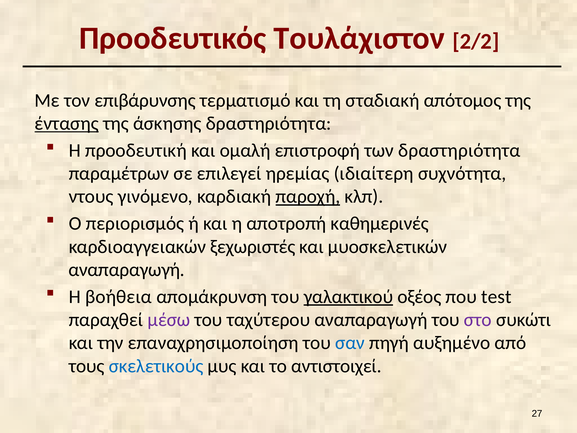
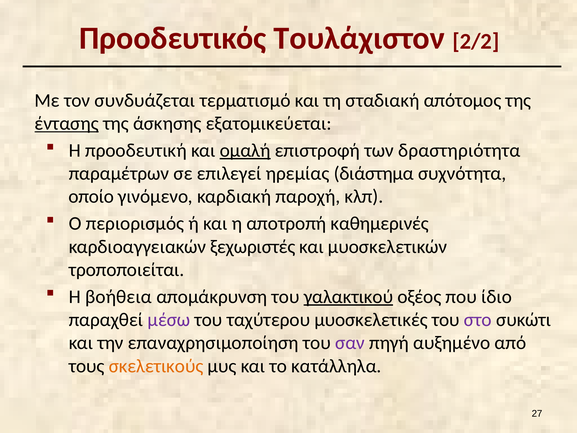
επιβάρυνσης: επιβάρυνσης -> συνδυάζεται (145, 100)
άσκησης δραστηριότητα: δραστηριότητα -> εξατομικεύεται (269, 123)
ομαλή underline: none -> present (245, 150)
ιδιαίτερη: ιδιαίτερη -> διάστημα (374, 173)
ντους: ντους -> οποίο (91, 197)
παροχή underline: present -> none (308, 197)
αναπαραγωγή: αναπαραγωγή -> τροποποιείται (127, 270)
test: test -> ίδιο (497, 297)
ταχύτερου αναπαραγωγή: αναπαραγωγή -> μυοσκελετικές (371, 320)
σαν colour: blue -> purple (350, 343)
σκελετικούς colour: blue -> orange (156, 366)
αντιστοιχεί: αντιστοιχεί -> κατάλληλα (336, 366)
